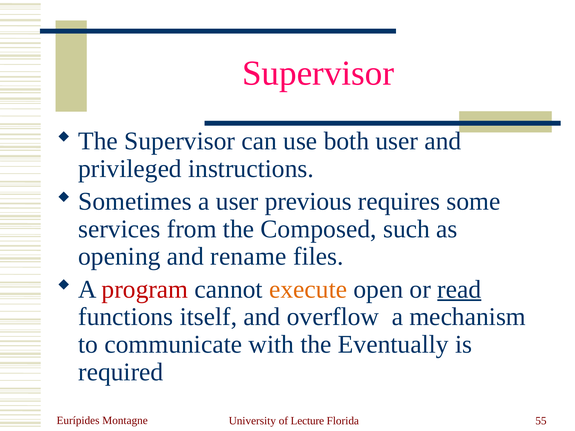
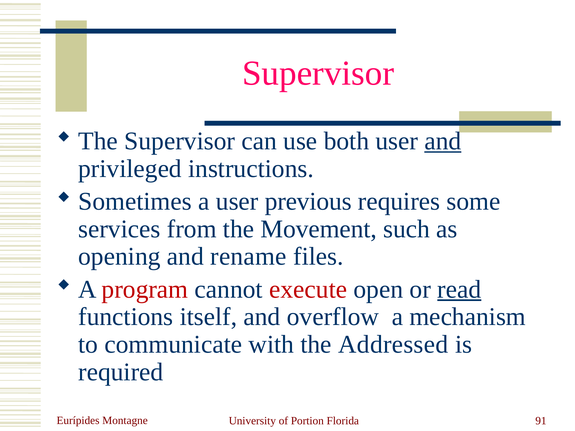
and underline: none -> present (443, 141)
Composed: Composed -> Movement (319, 229)
execute colour: orange -> red (308, 289)
Eventually: Eventually -> Addressed (393, 345)
Lecture: Lecture -> Portion (307, 421)
55: 55 -> 91 (541, 421)
